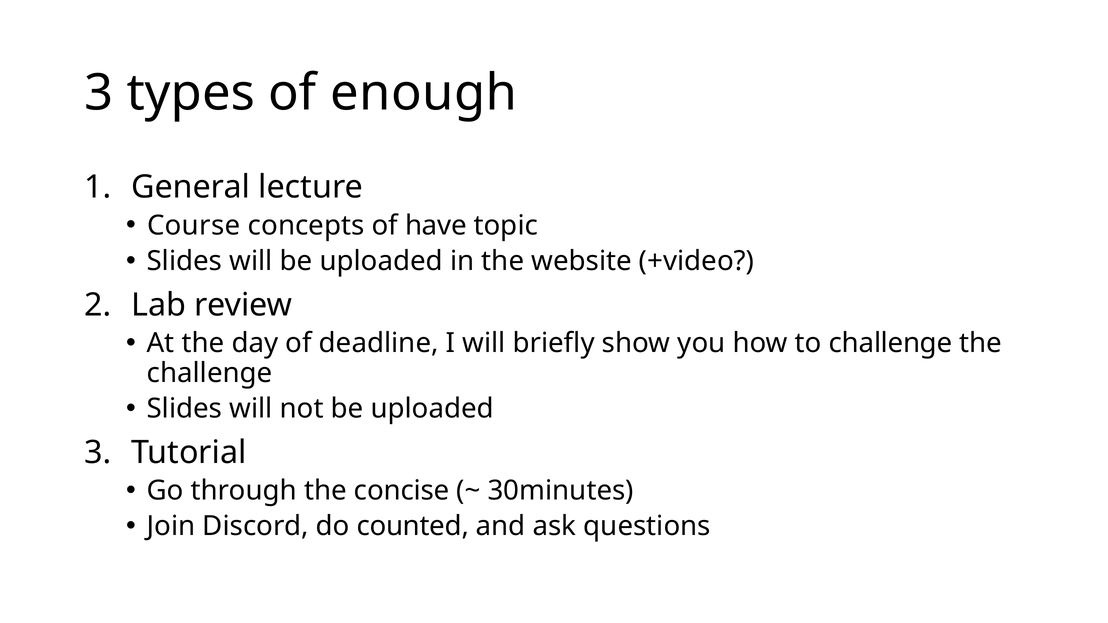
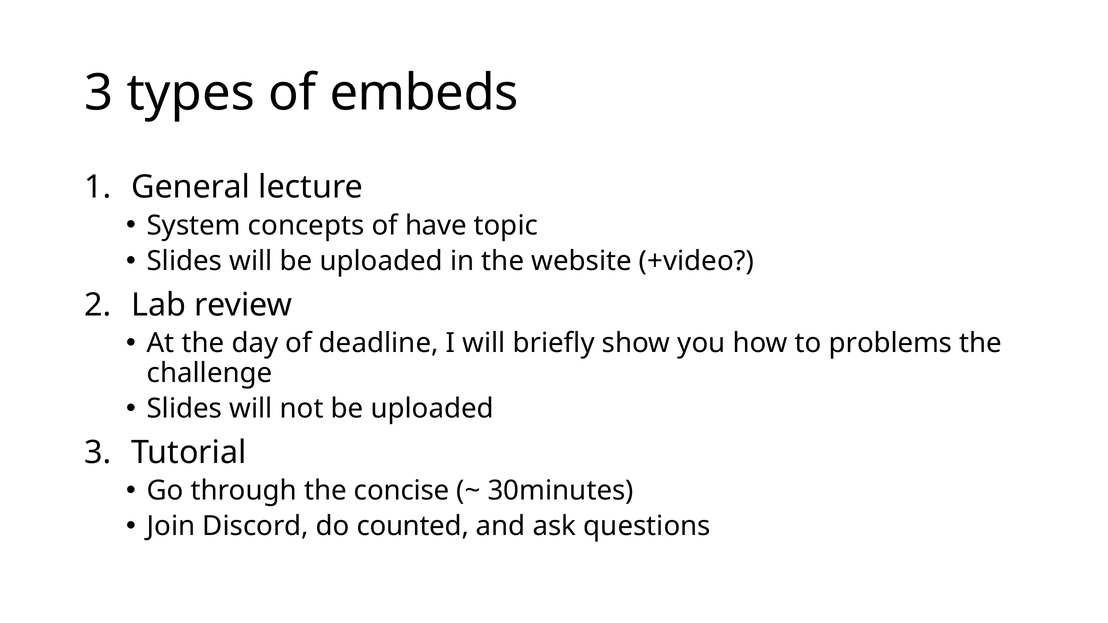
enough: enough -> embeds (424, 93)
Course: Course -> System (194, 225)
to challenge: challenge -> problems (891, 343)
